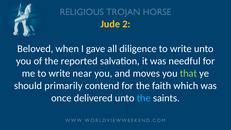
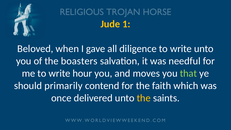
2: 2 -> 1 (126, 24)
reported: reported -> boasters (79, 61)
near: near -> hour (82, 73)
the colour: light blue -> yellow (144, 98)
